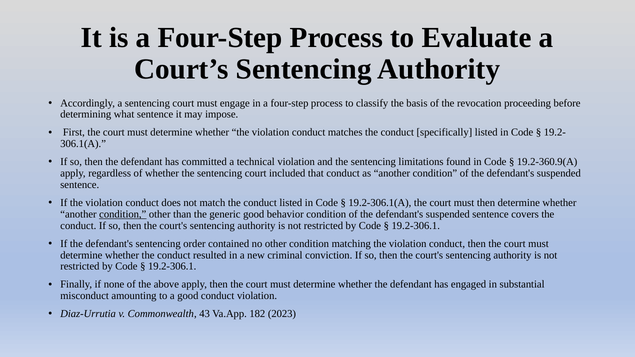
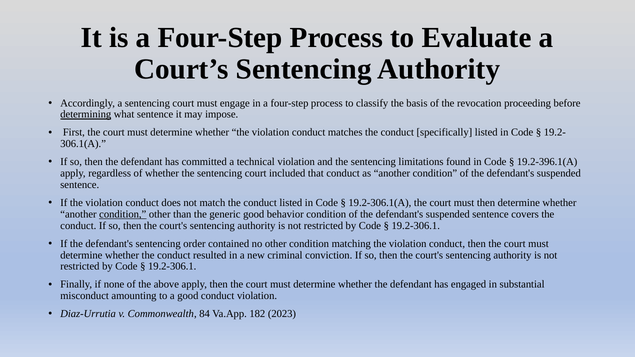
determining underline: none -> present (86, 115)
19.2-360.9(A: 19.2-360.9(A -> 19.2-396.1(A (547, 162)
43: 43 -> 84 (205, 314)
